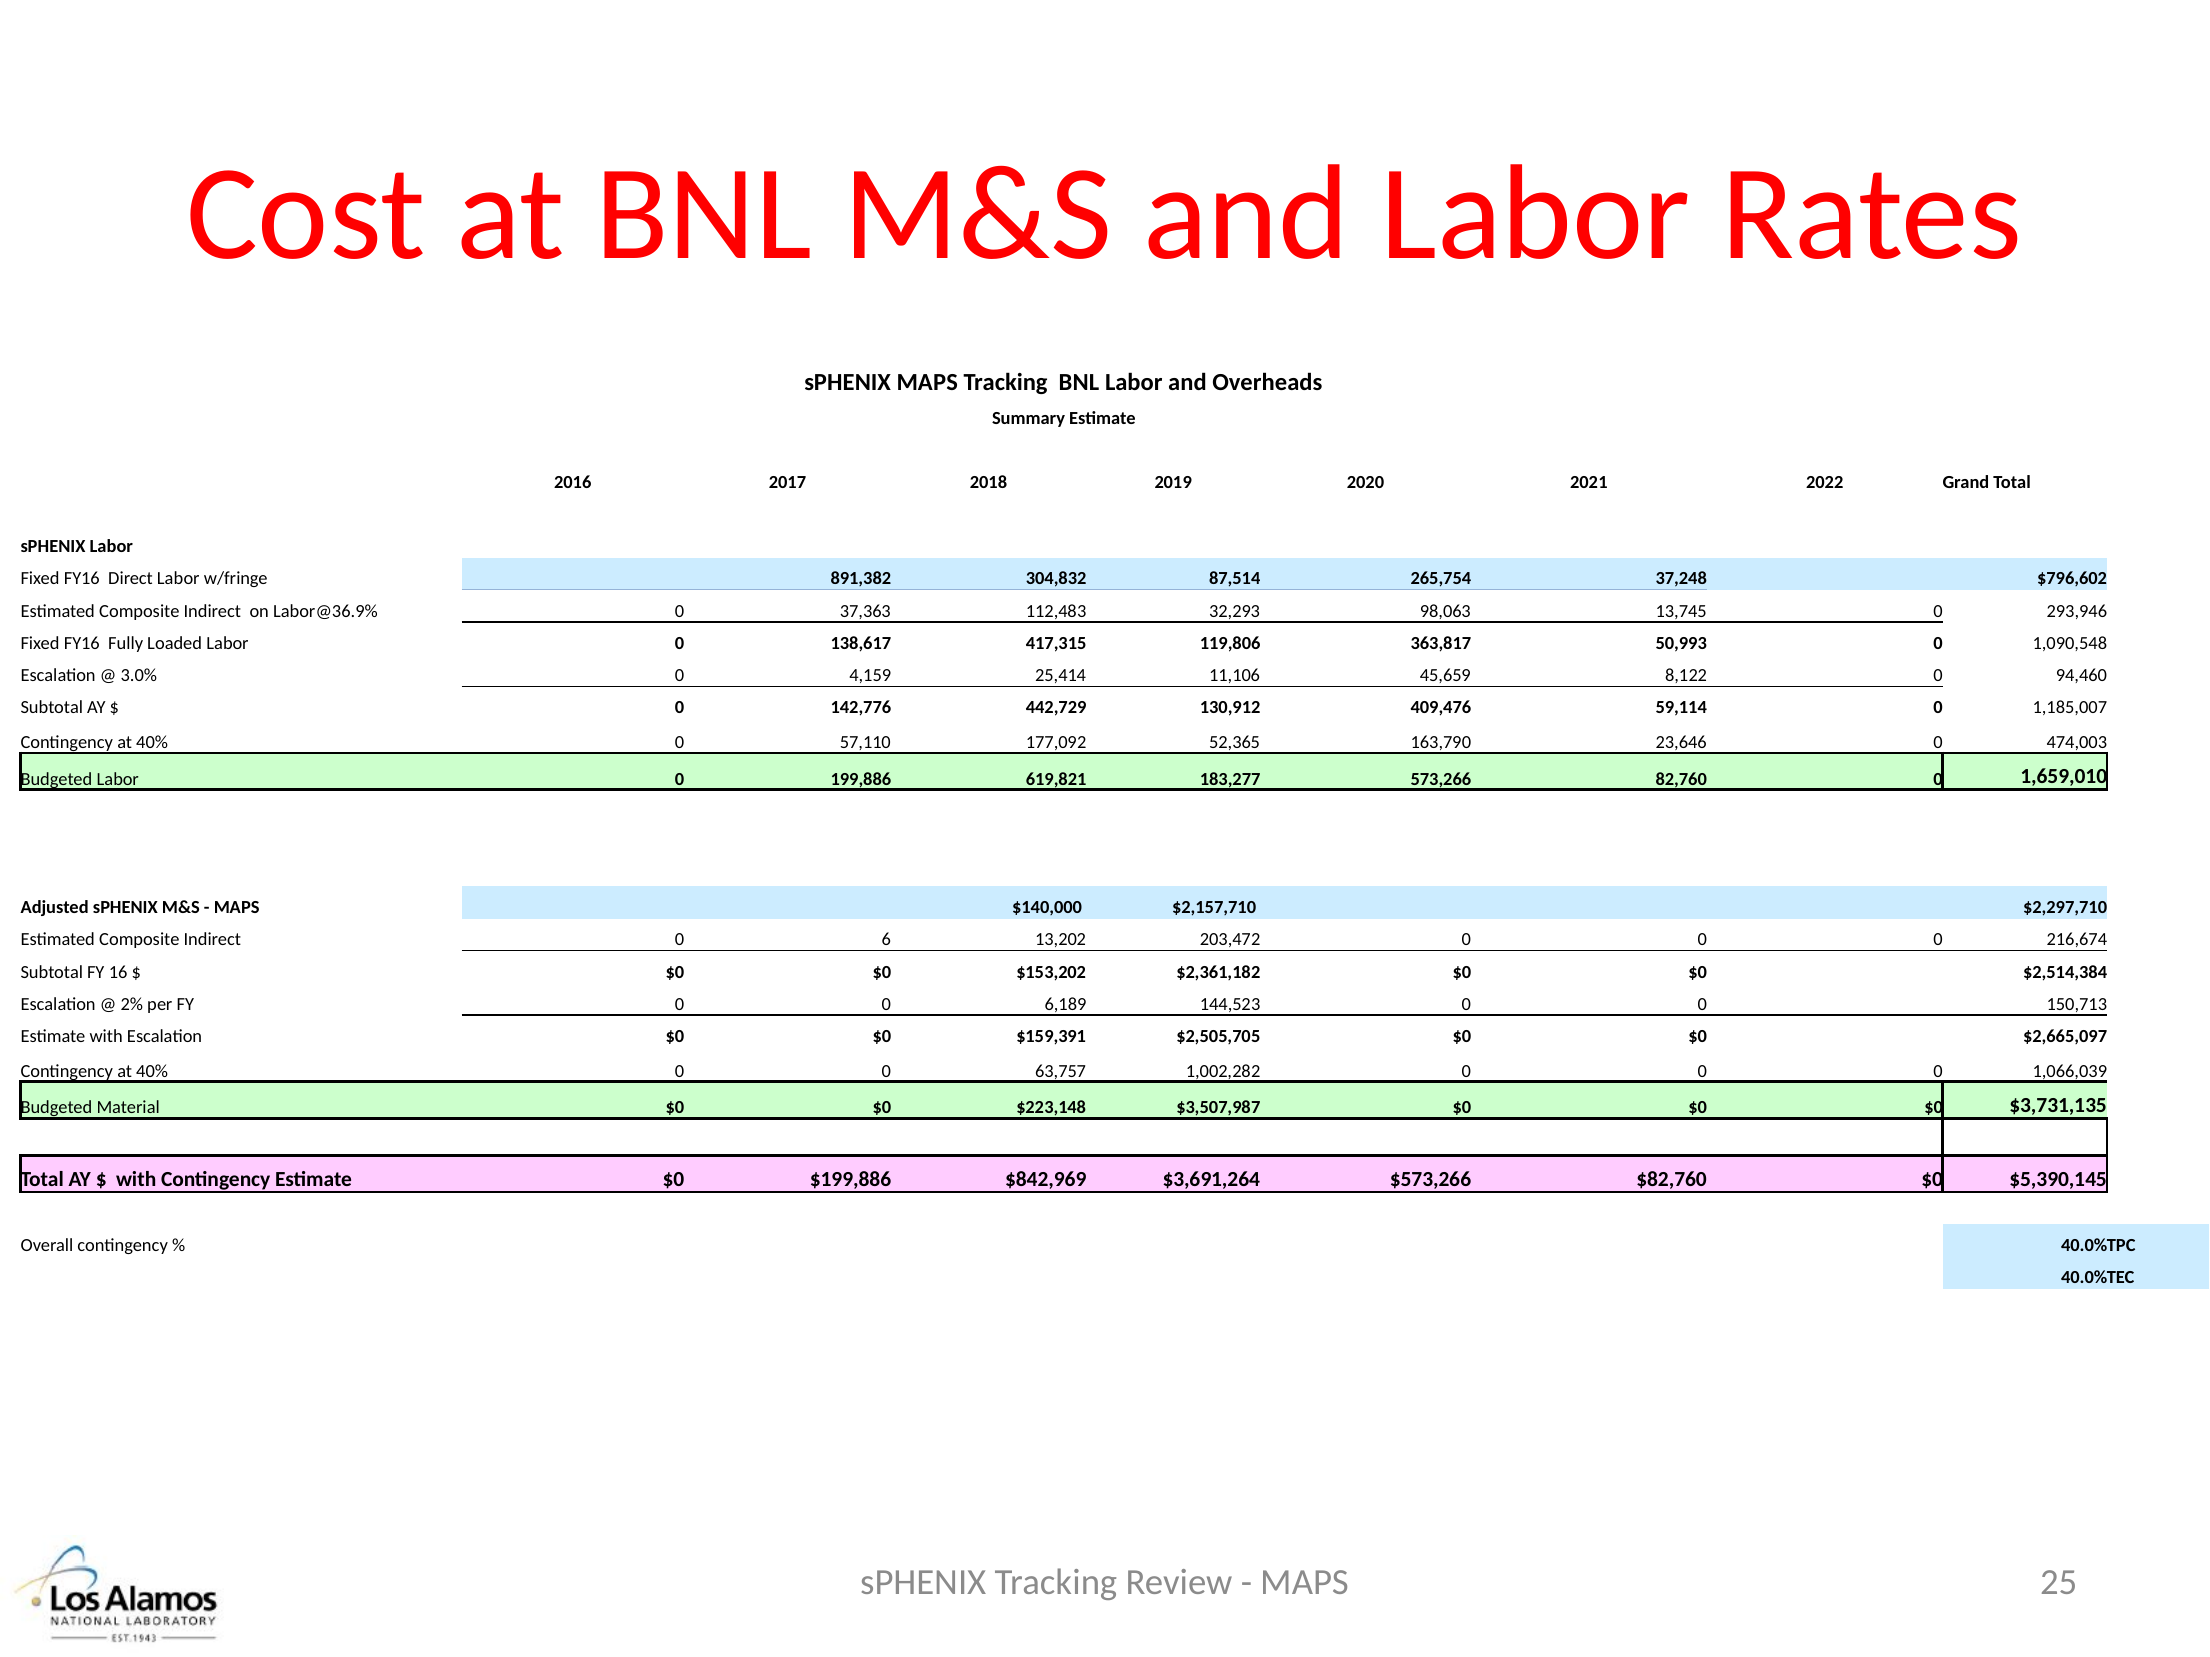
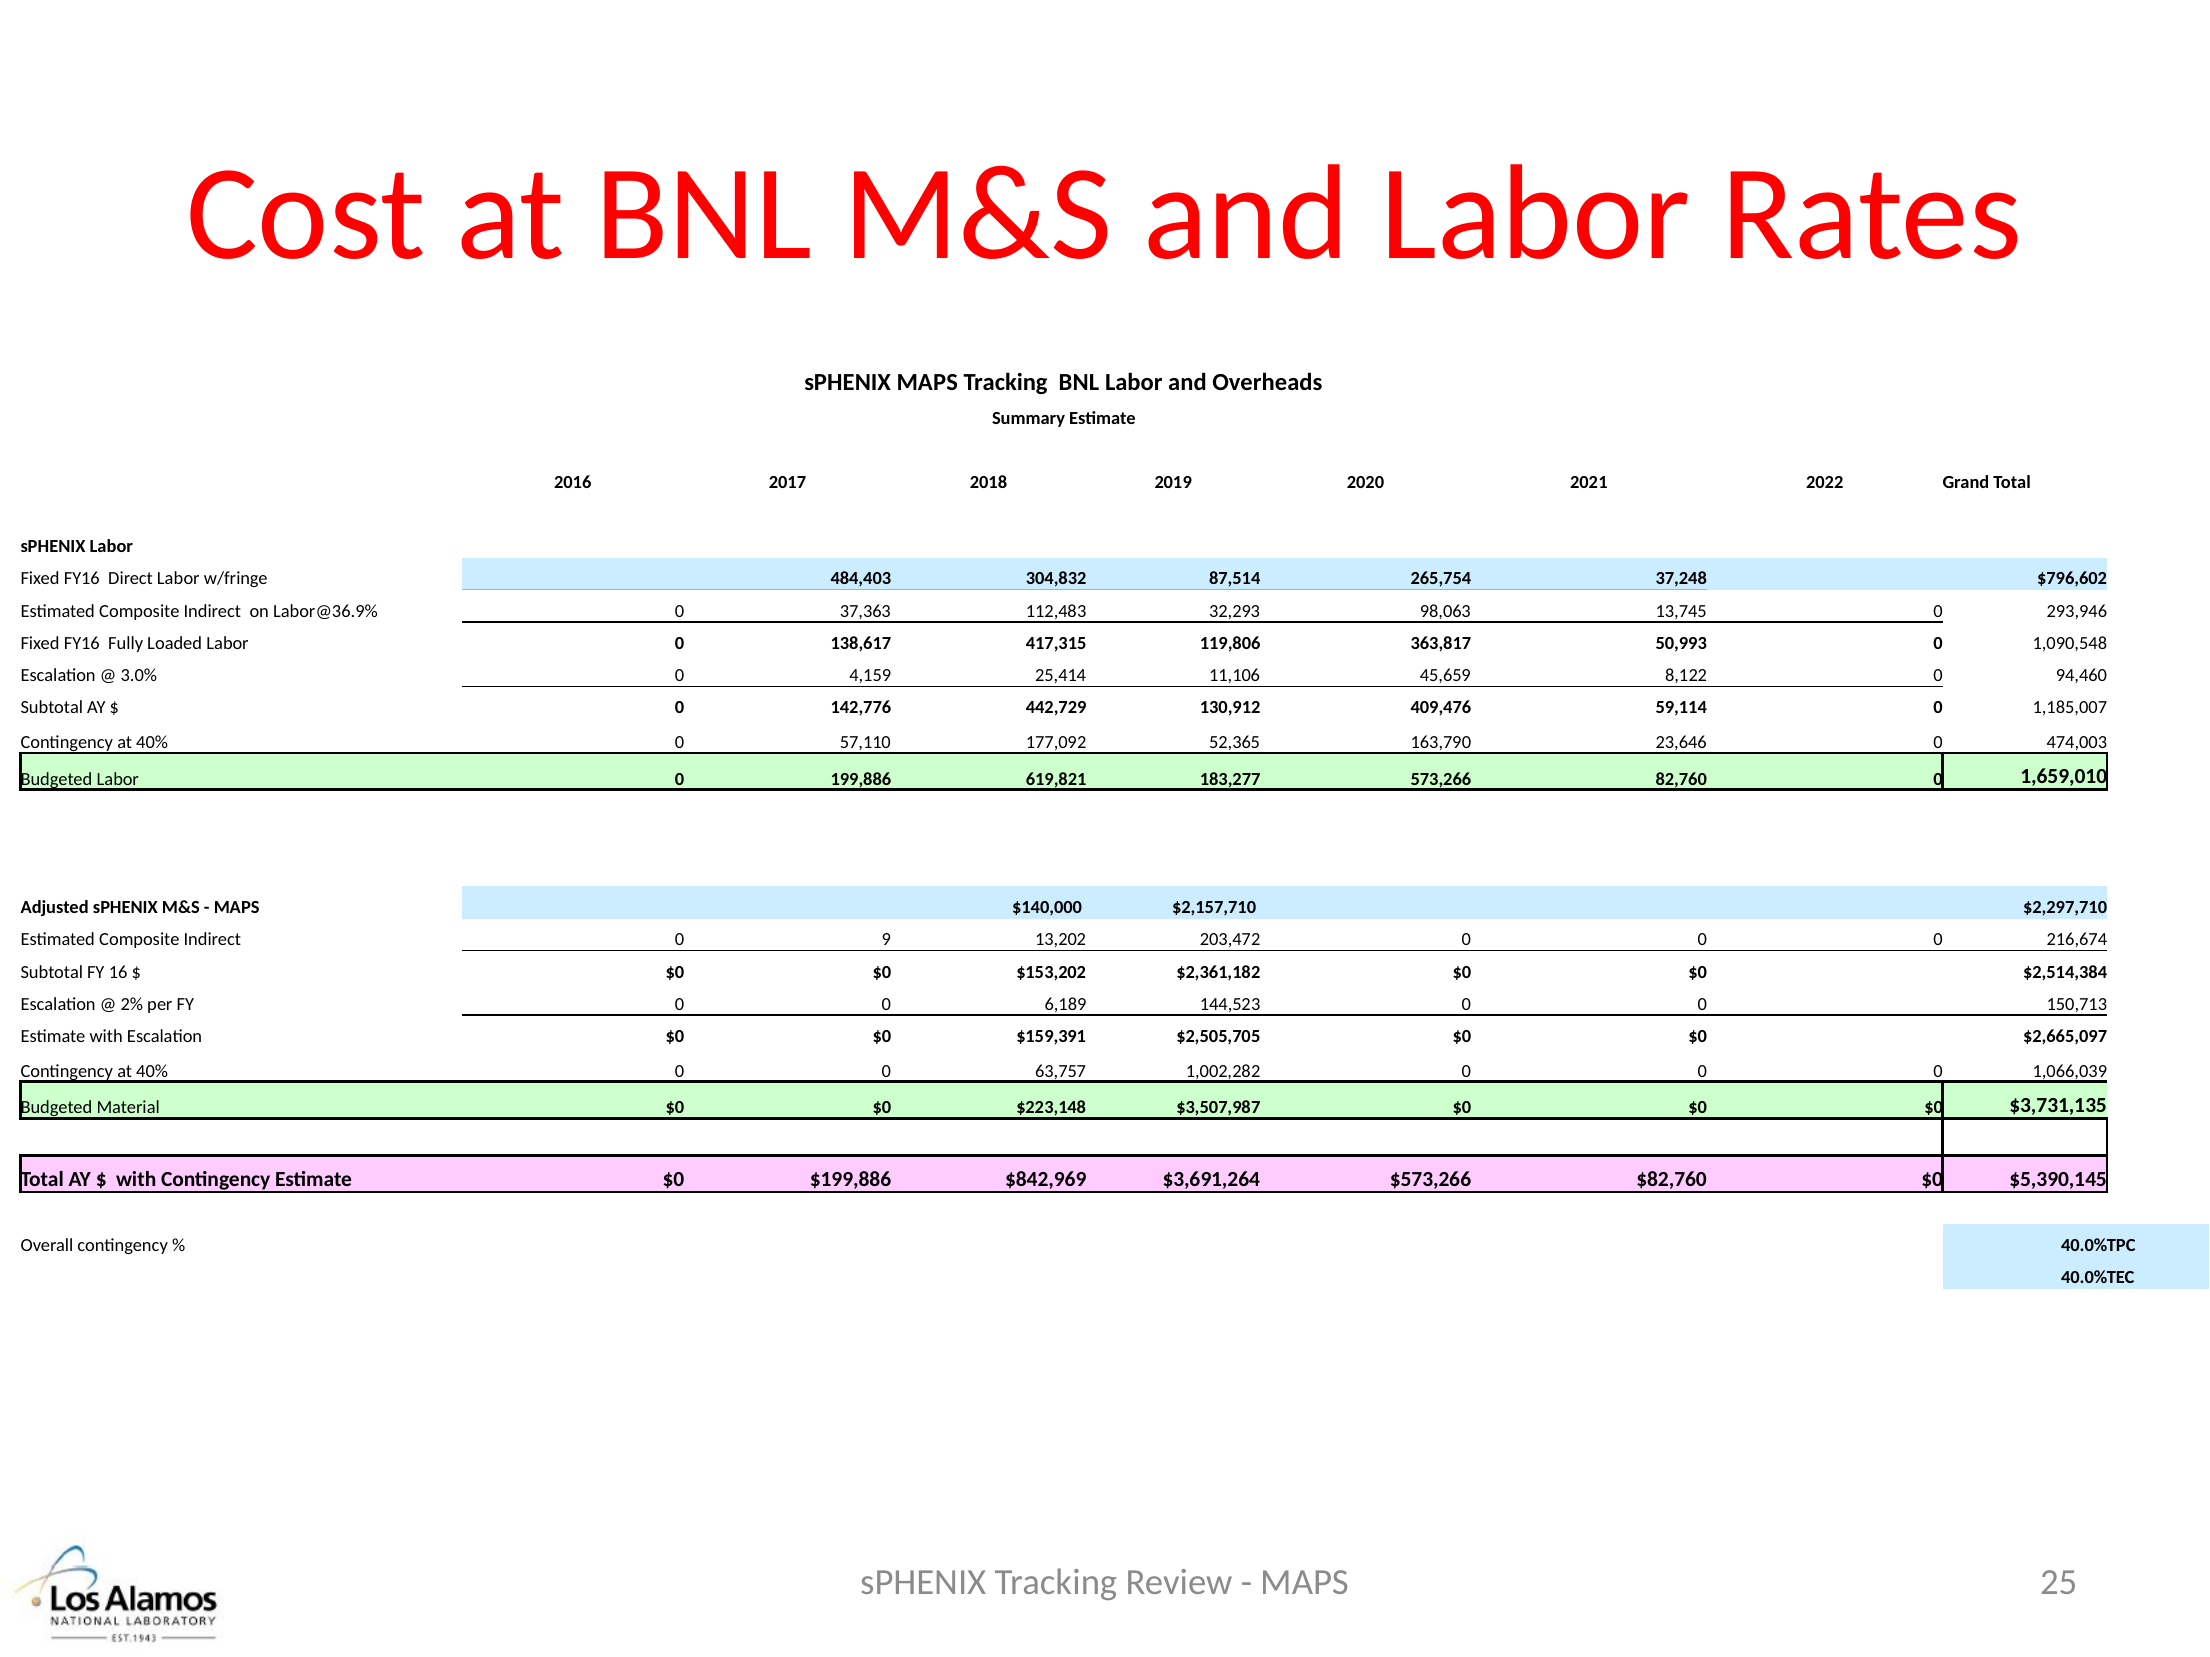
891,382: 891,382 -> 484,403 (861, 579)
6: 6 -> 9 (886, 940)
